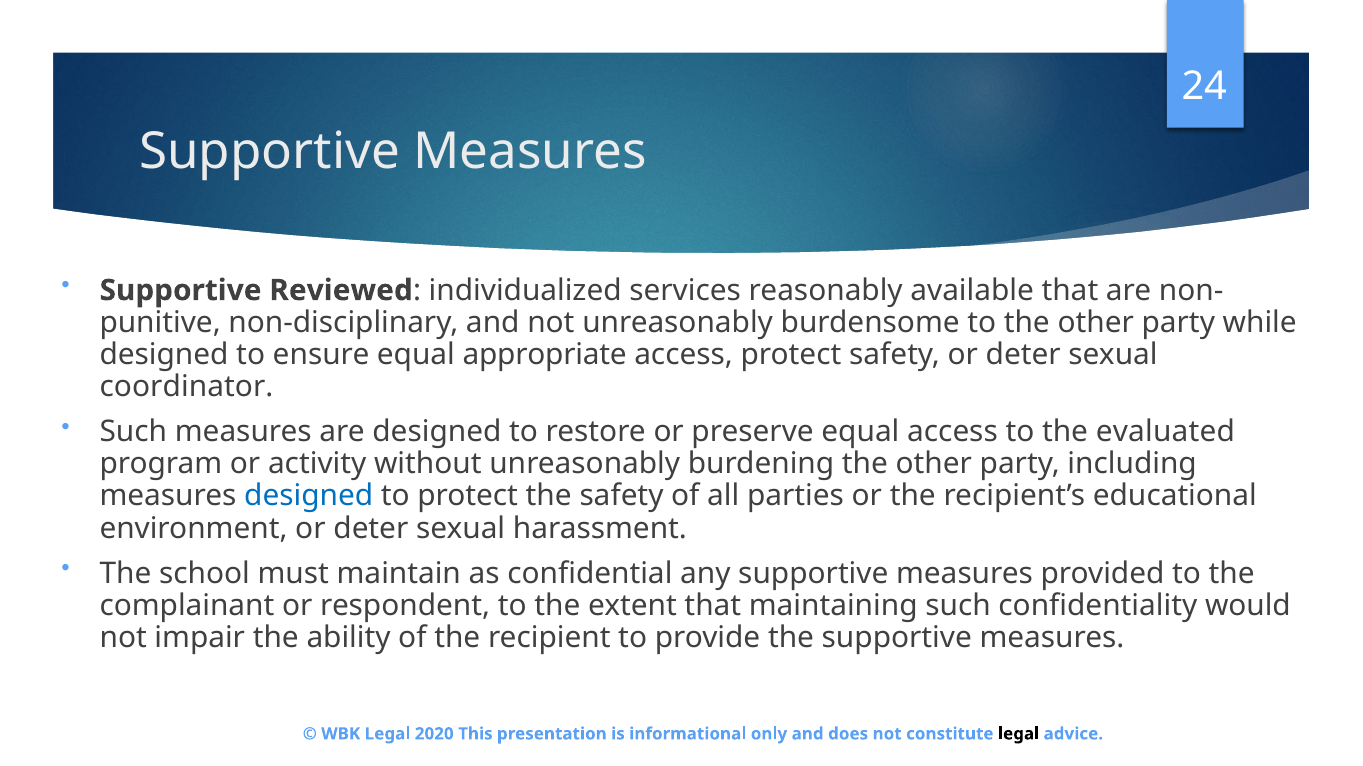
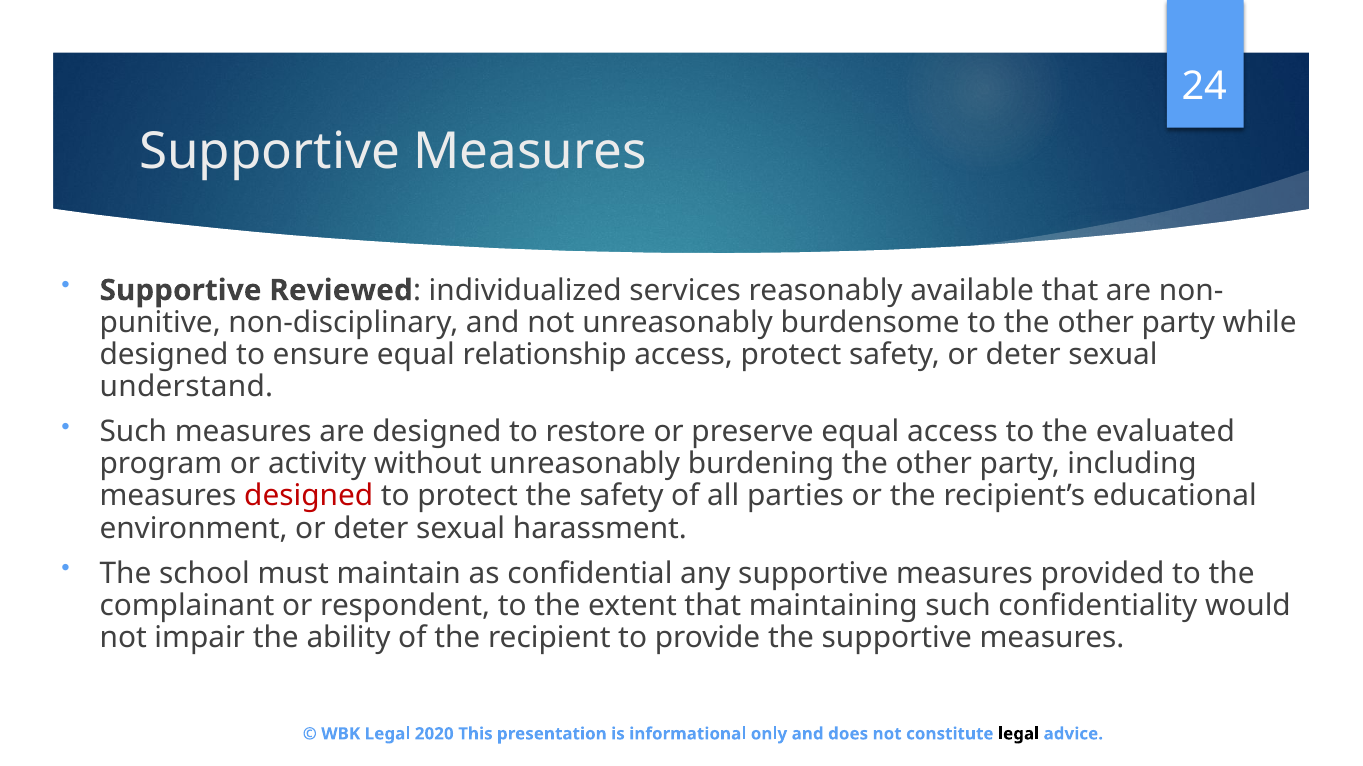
appropriate: appropriate -> relationship (545, 355)
coordinator: coordinator -> understand (186, 387)
designed colour: blue -> red (309, 497)
